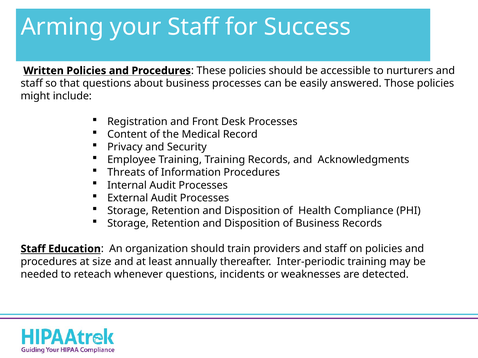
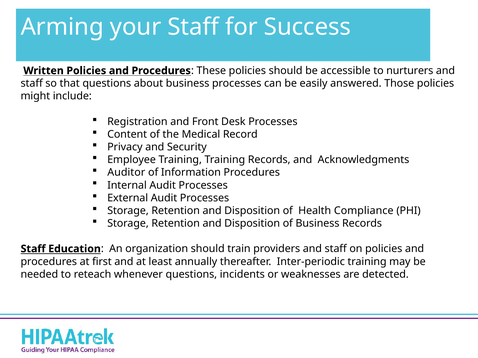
Threats: Threats -> Auditor (126, 173)
size: size -> first (102, 262)
